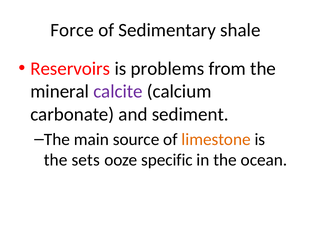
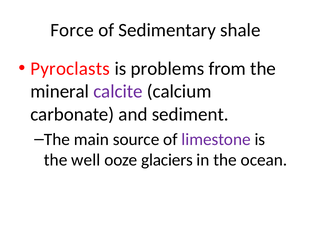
Reservoirs: Reservoirs -> Pyroclasts (70, 69)
limestone colour: orange -> purple (216, 140)
sets: sets -> well (86, 160)
specific: specific -> glaciers (167, 160)
